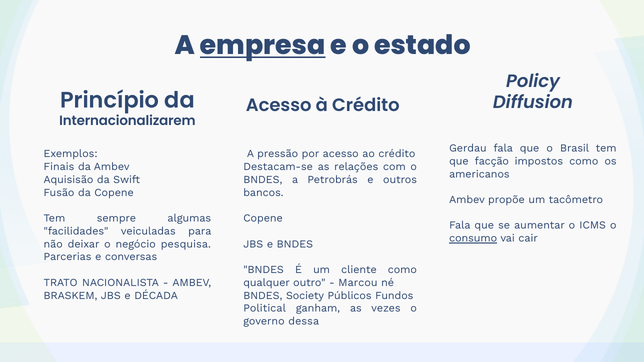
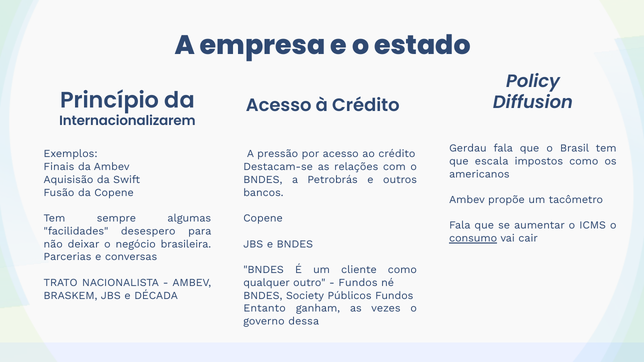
empresa underline: present -> none (263, 46)
facção: facção -> escala (492, 161)
veiculadas: veiculadas -> desespero (148, 231)
pesquisa: pesquisa -> brasileira (186, 244)
Marcou: Marcou -> Fundos (358, 283)
Political: Political -> Entanto (265, 309)
